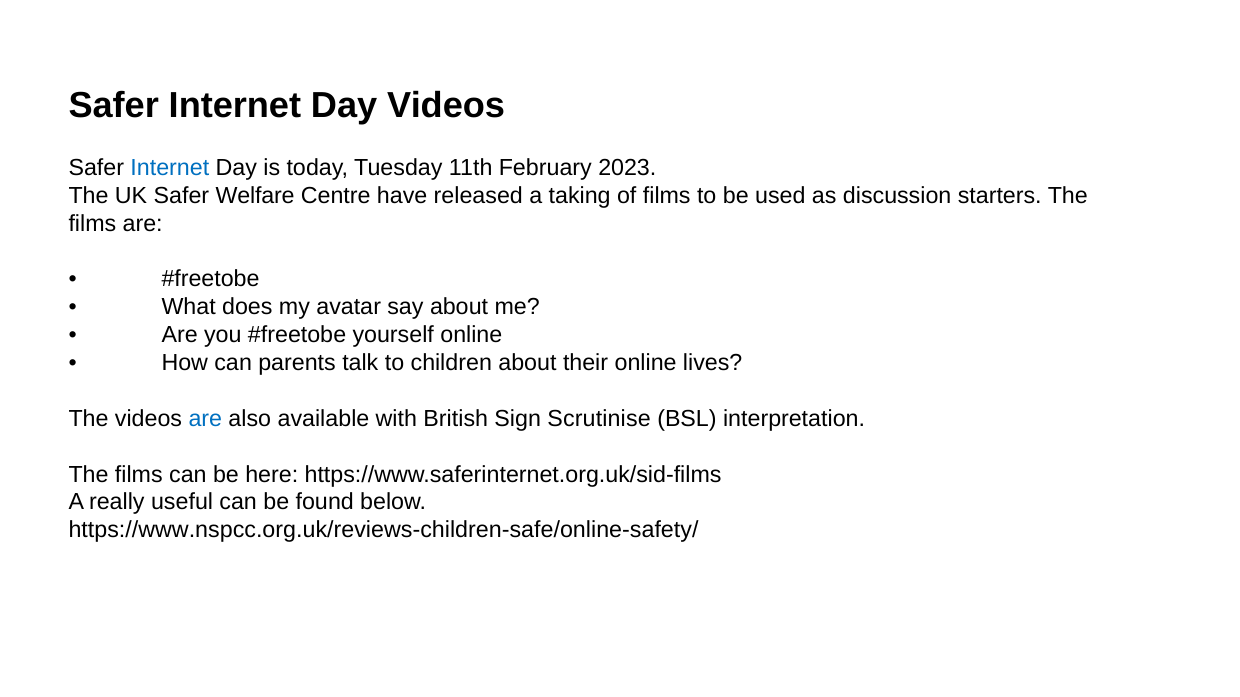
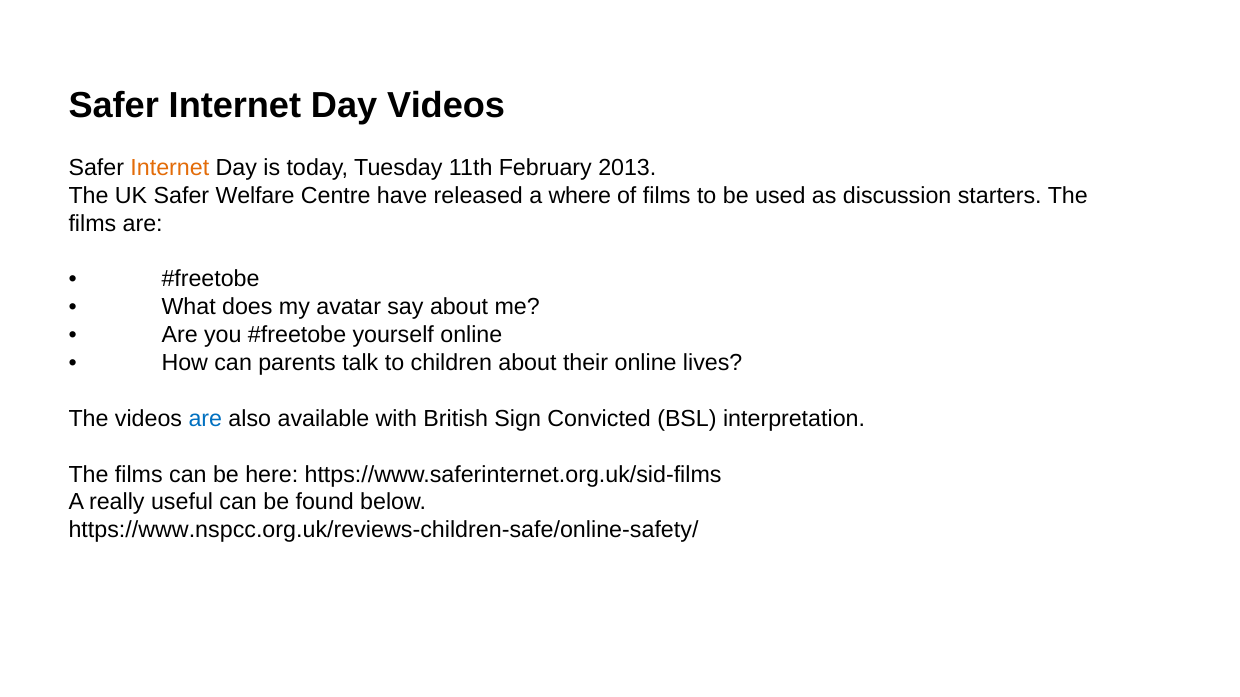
Internet colour: blue -> orange (170, 168)
2023: 2023 -> 2013 (627, 168)
taking: taking -> where (580, 196)
Scrutinise: Scrutinise -> Convicted (599, 419)
